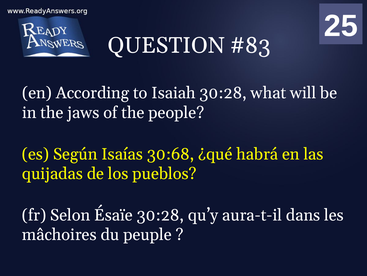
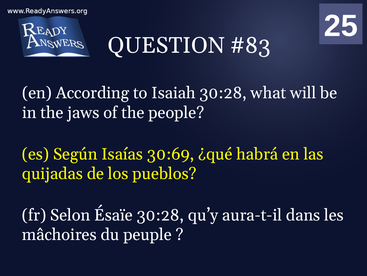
30:68: 30:68 -> 30:69 (171, 154)
